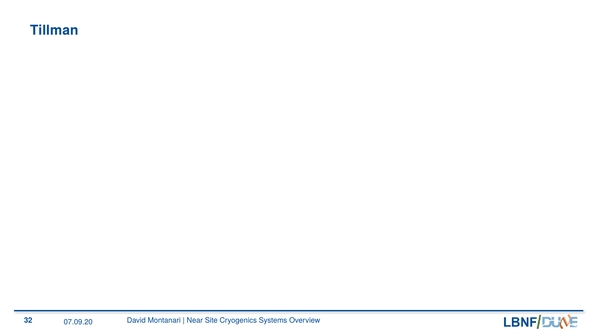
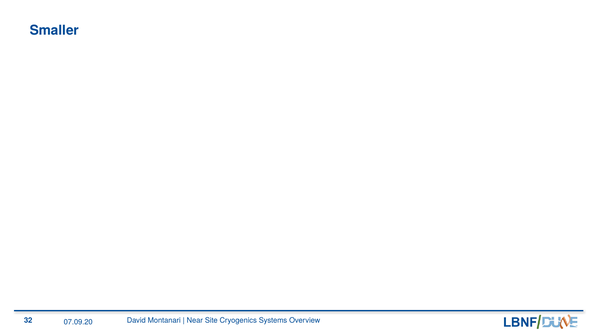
Tillman: Tillman -> Smaller (54, 30)
